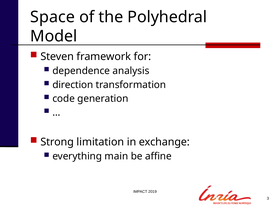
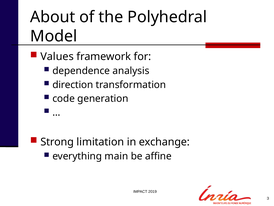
Space: Space -> About (53, 17)
Steven: Steven -> Values (57, 56)
